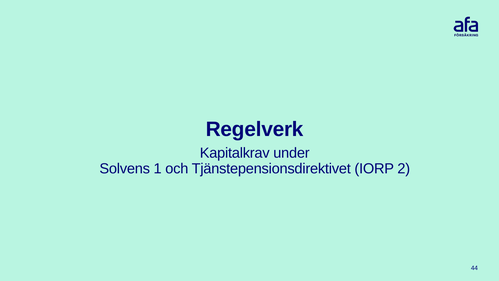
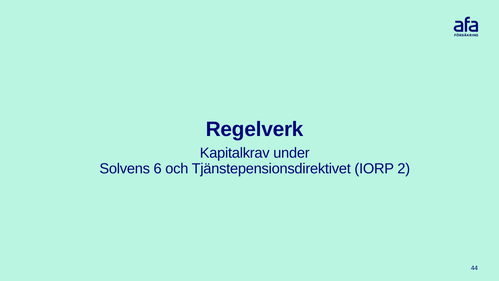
1: 1 -> 6 (158, 168)
